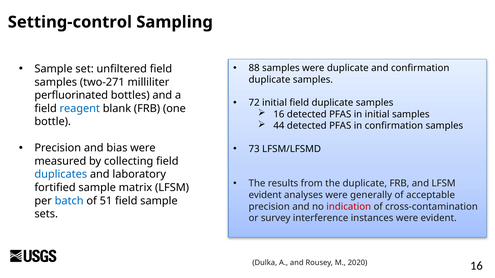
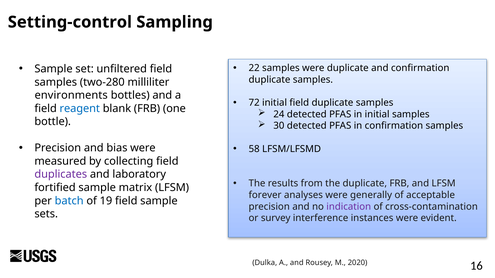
88: 88 -> 22 (254, 68)
two-271: two-271 -> two-280 (102, 82)
perfluorinated: perfluorinated -> environments (71, 95)
16: 16 -> 24 (279, 114)
44: 44 -> 30 (279, 126)
73: 73 -> 58 (254, 149)
duplicates colour: blue -> purple (61, 175)
evident: evident -> forever (265, 195)
51: 51 -> 19 (106, 201)
indication colour: red -> purple (349, 207)
